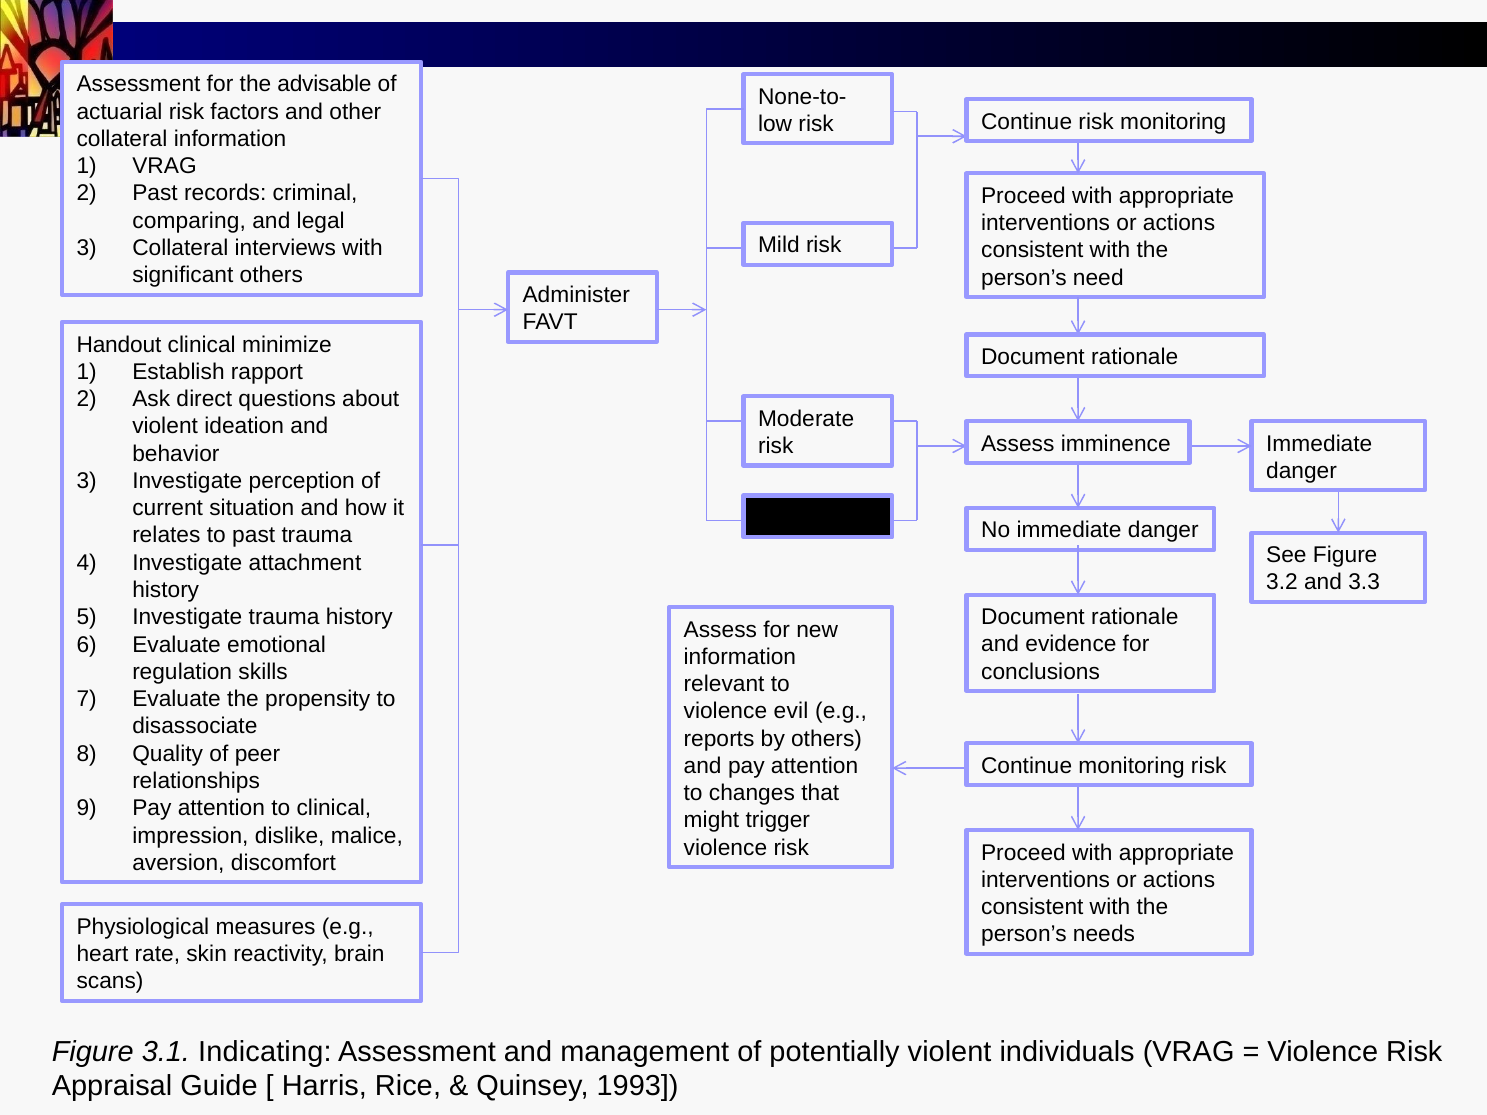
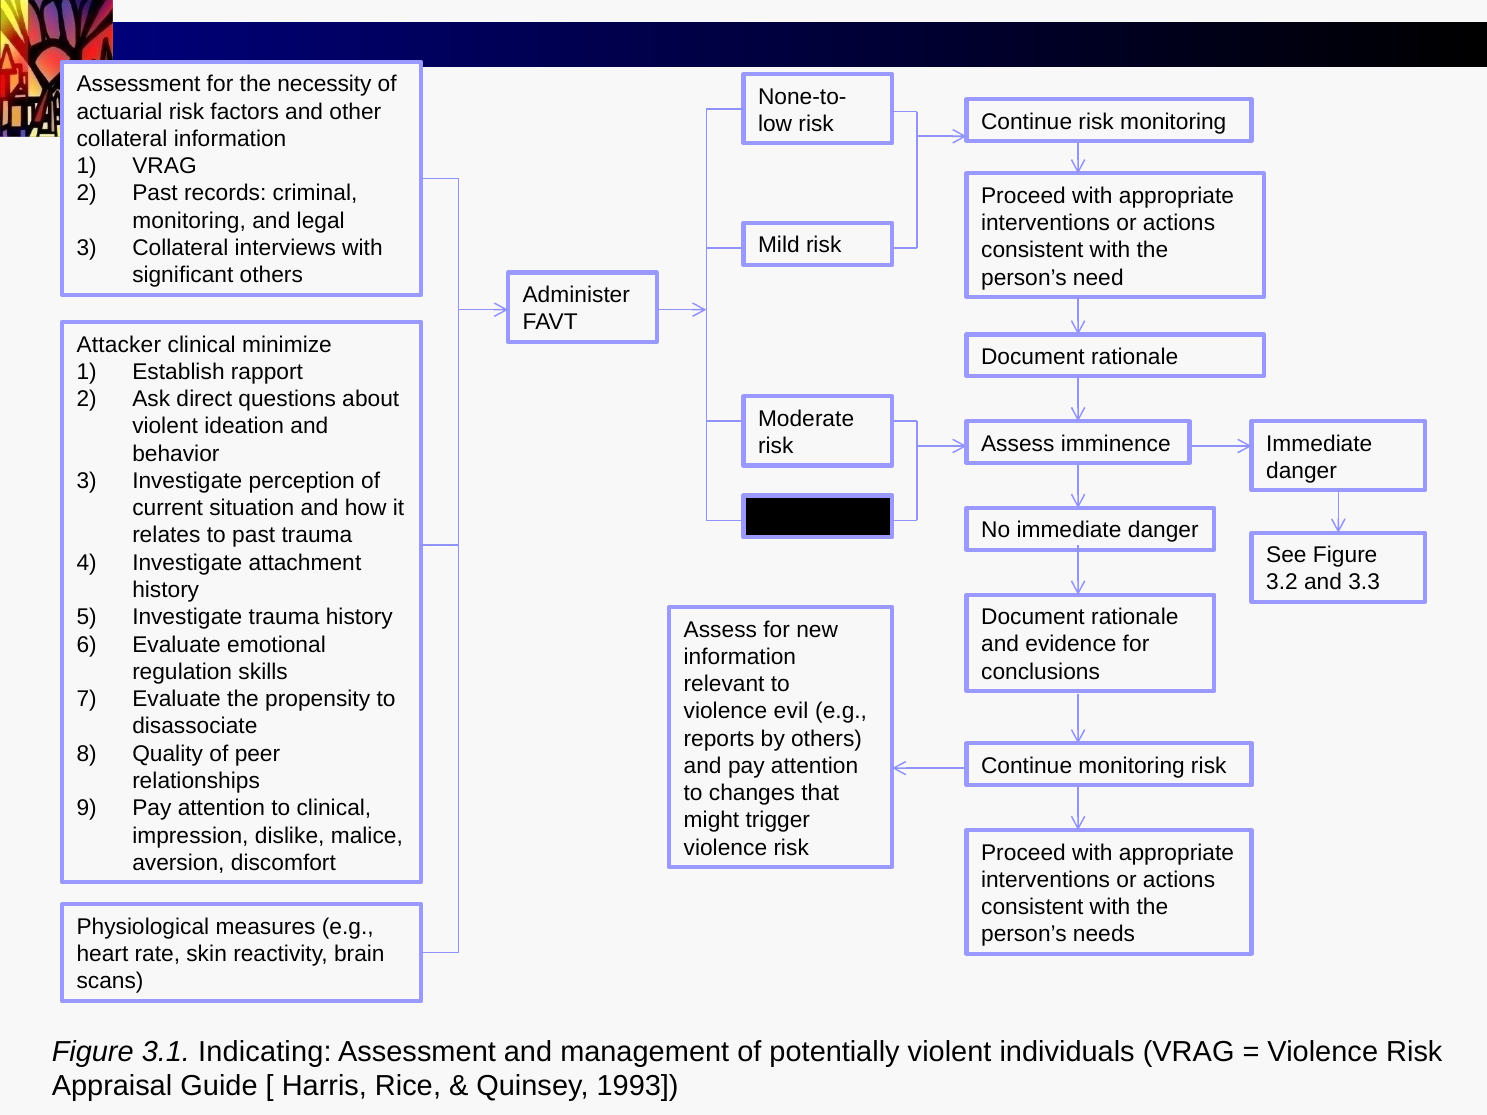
advisable: advisable -> necessity (324, 84)
comparing: comparing -> monitoring (189, 221)
Handout: Handout -> Attacker (119, 345)
